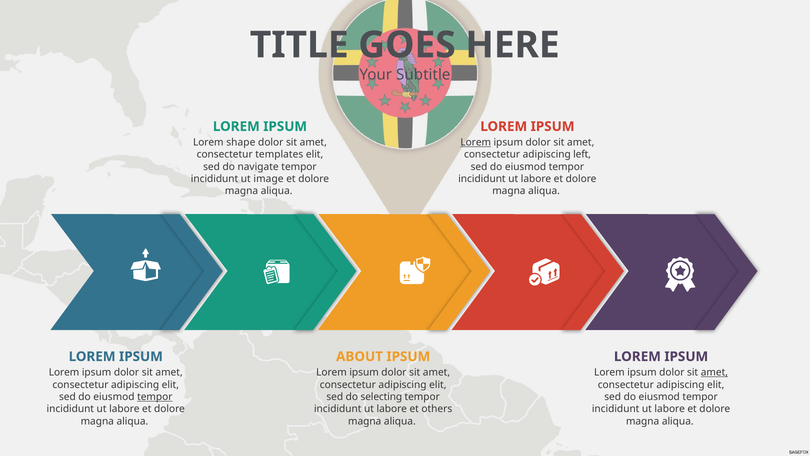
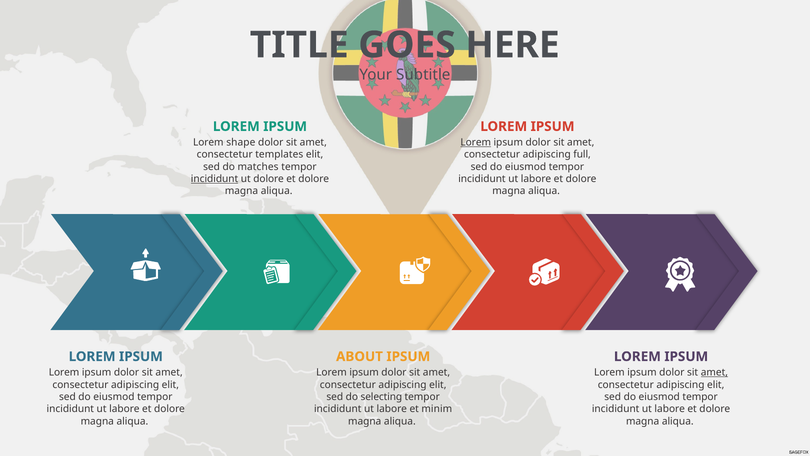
left: left -> full (582, 154)
navigate: navigate -> matches (258, 167)
incididunt underline: none -> present (215, 179)
ut image: image -> dolore (269, 179)
tempor underline: present -> none (155, 397)
others: others -> minim (437, 409)
